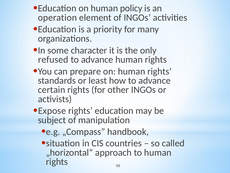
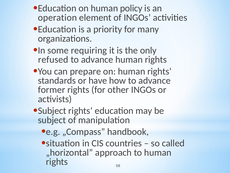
character: character -> requiring (89, 50)
least: least -> have (98, 80)
certain: certain -> former (52, 90)
Expose: Expose -> Subject (52, 110)
